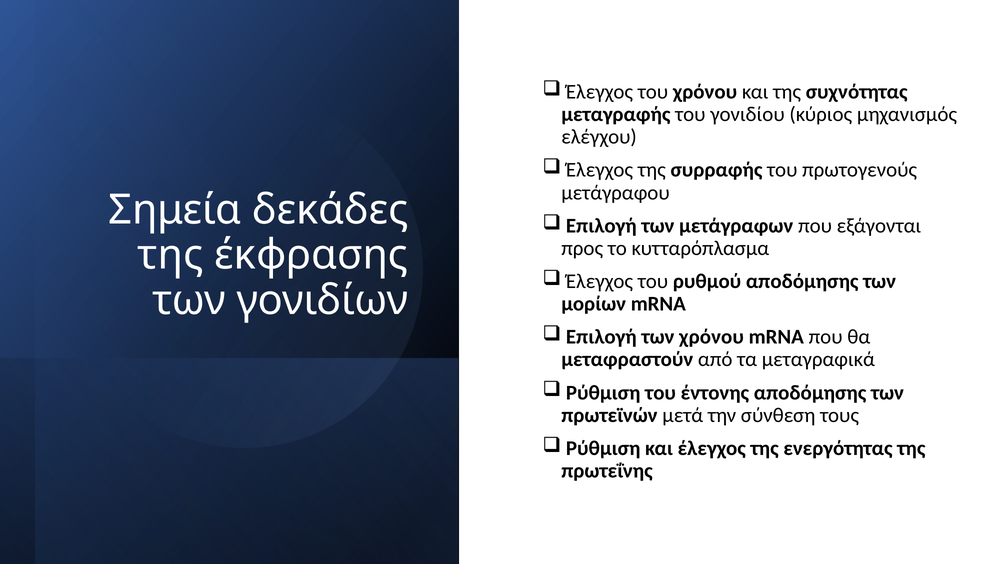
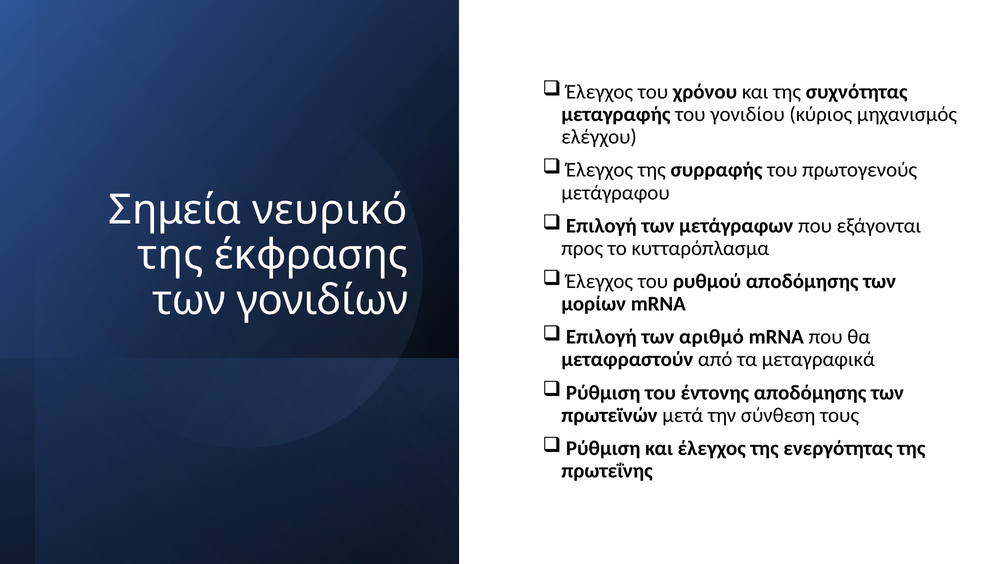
δεκάδες: δεκάδες -> νευρικό (330, 210)
των χρόνου: χρόνου -> αριθμό (711, 337)
